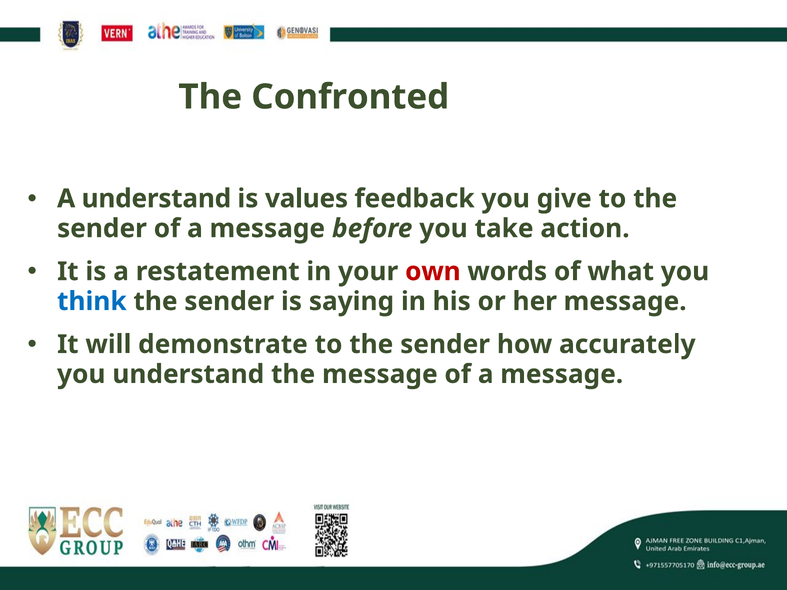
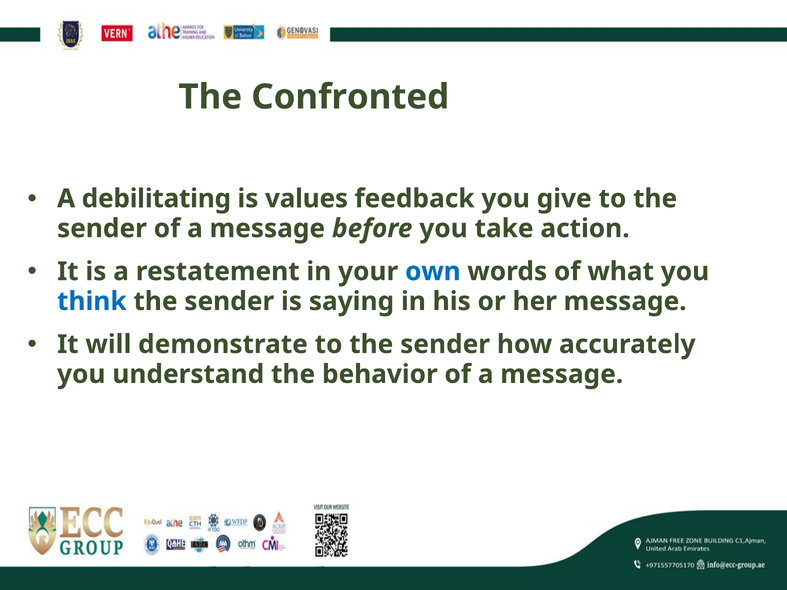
A understand: understand -> debilitating (156, 199)
own colour: red -> blue (433, 272)
the message: message -> behavior (380, 374)
